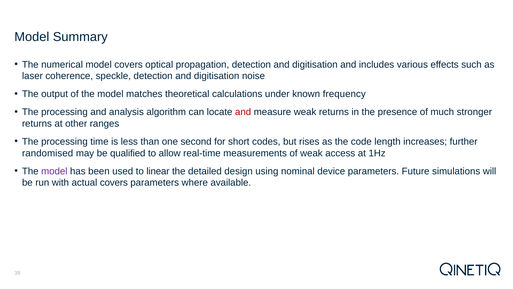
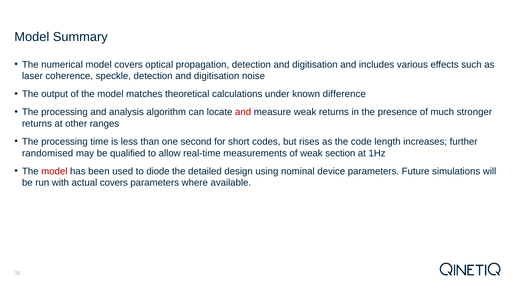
frequency: frequency -> difference (344, 94)
access: access -> section (340, 153)
model colour: purple -> red (54, 171)
linear: linear -> diode (158, 171)
